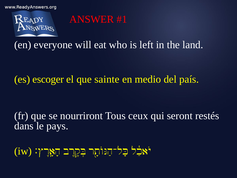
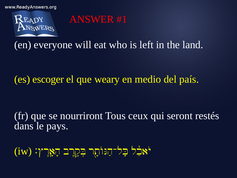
sainte: sainte -> weary (107, 79)
